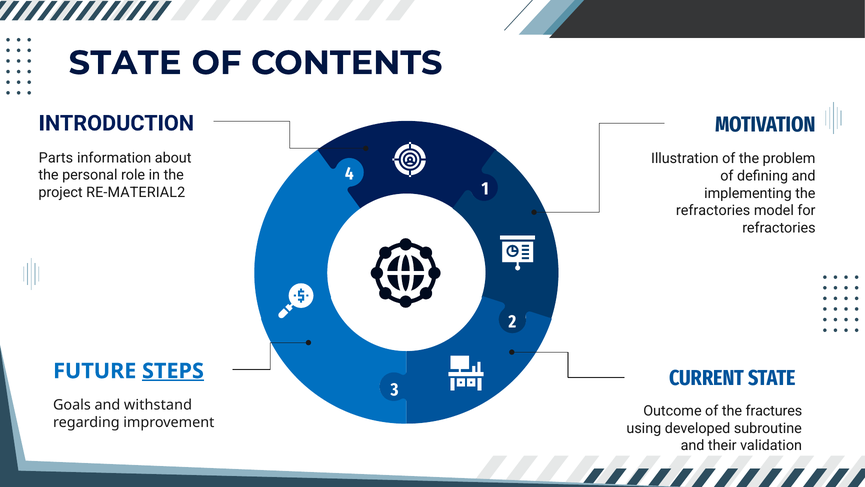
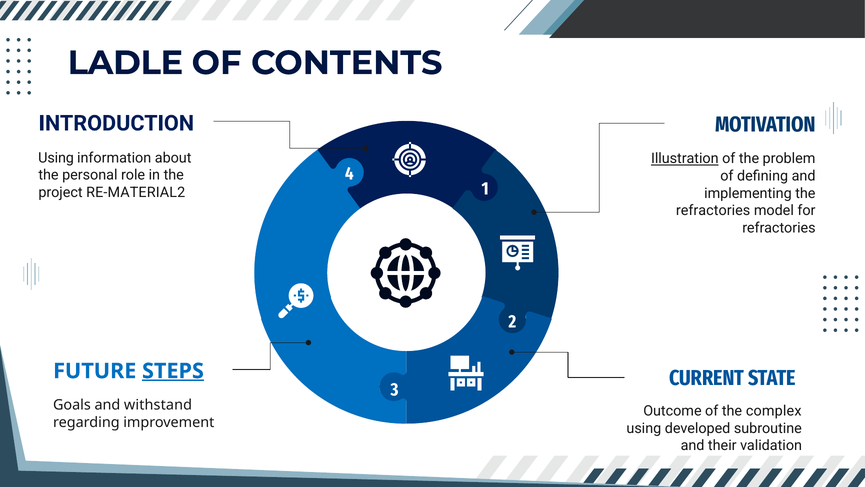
STATE: STATE -> LADLE (125, 63)
Parts: Parts -> Using (56, 158)
Illustration underline: none -> present (685, 159)
fractures: fractures -> complex (774, 411)
